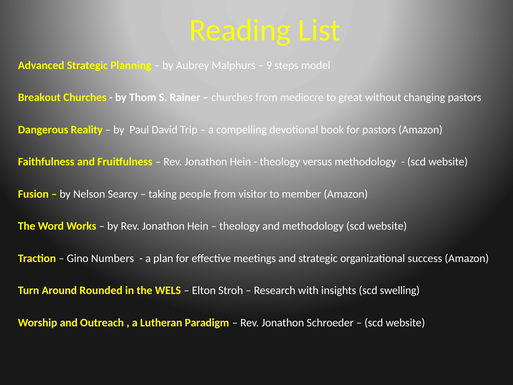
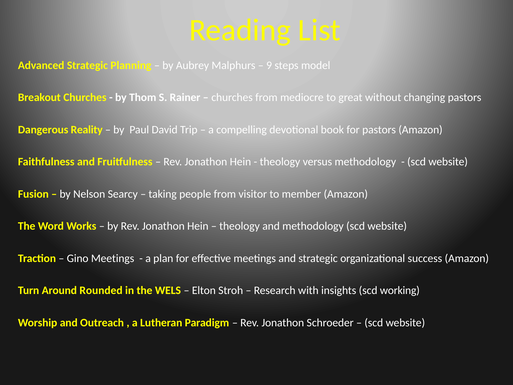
Gino Numbers: Numbers -> Meetings (113, 258)
swelling: swelling -> working (400, 290)
